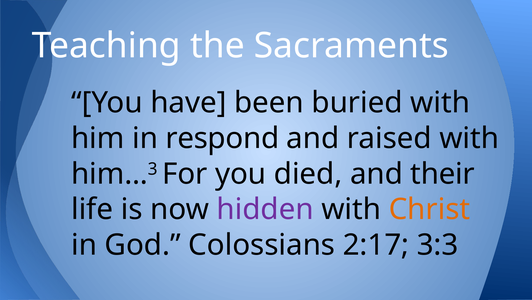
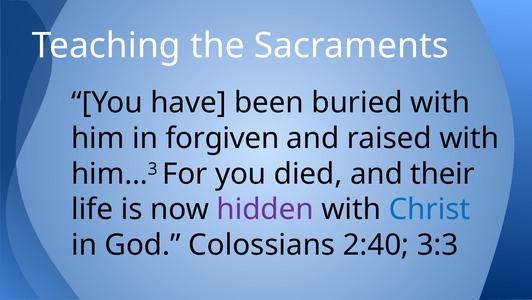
respond: respond -> forgiven (222, 138)
Christ colour: orange -> blue (429, 209)
2:17: 2:17 -> 2:40 (376, 244)
